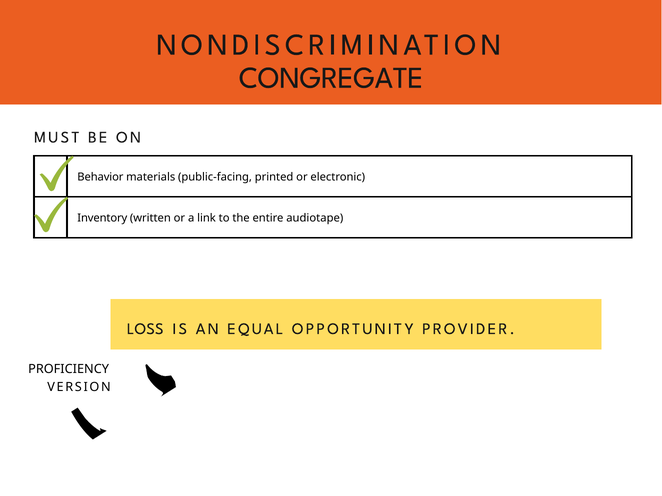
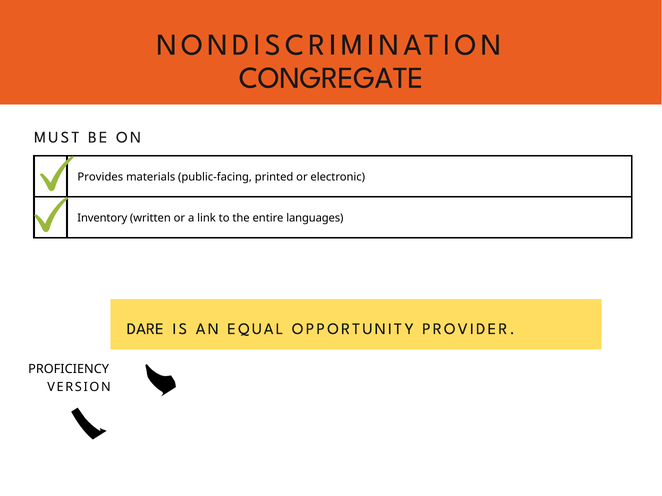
Behavior: Behavior -> Provides (100, 177)
audiotape: audiotape -> languages (315, 218)
LOSS: LOSS -> DARE (145, 329)
